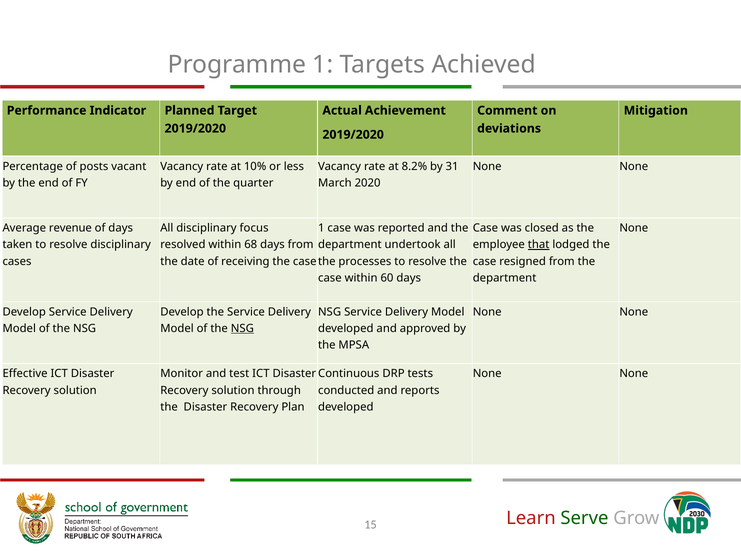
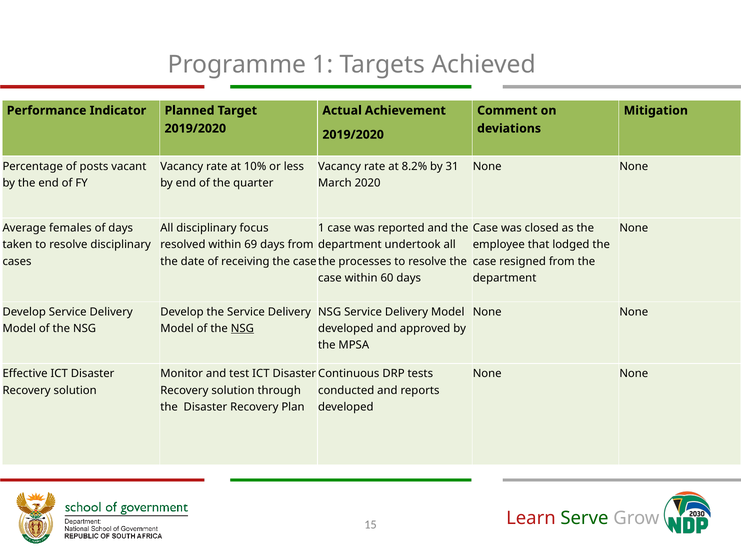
revenue: revenue -> females (70, 228)
68: 68 -> 69 (251, 245)
that underline: present -> none (539, 245)
